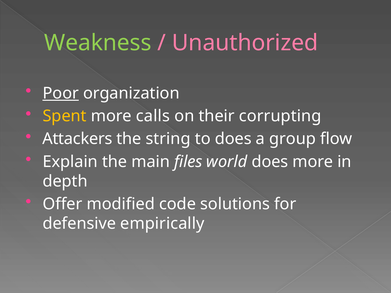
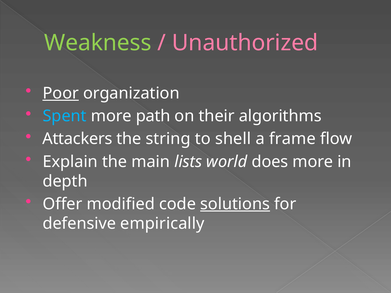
Spent colour: yellow -> light blue (65, 116)
calls: calls -> path (153, 116)
corrupting: corrupting -> algorithms (280, 116)
to does: does -> shell (233, 139)
group: group -> frame (292, 139)
files: files -> lists (188, 162)
solutions underline: none -> present (235, 204)
